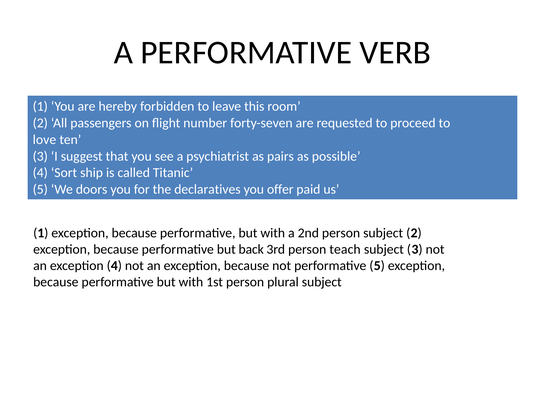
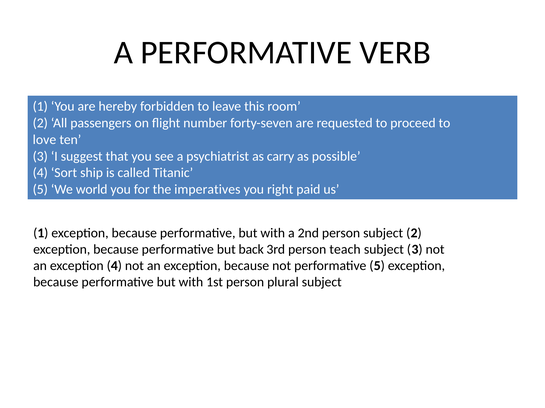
pairs: pairs -> carry (281, 156)
doors: doors -> world (92, 190)
declaratives: declaratives -> imperatives (207, 190)
offer: offer -> right (280, 190)
